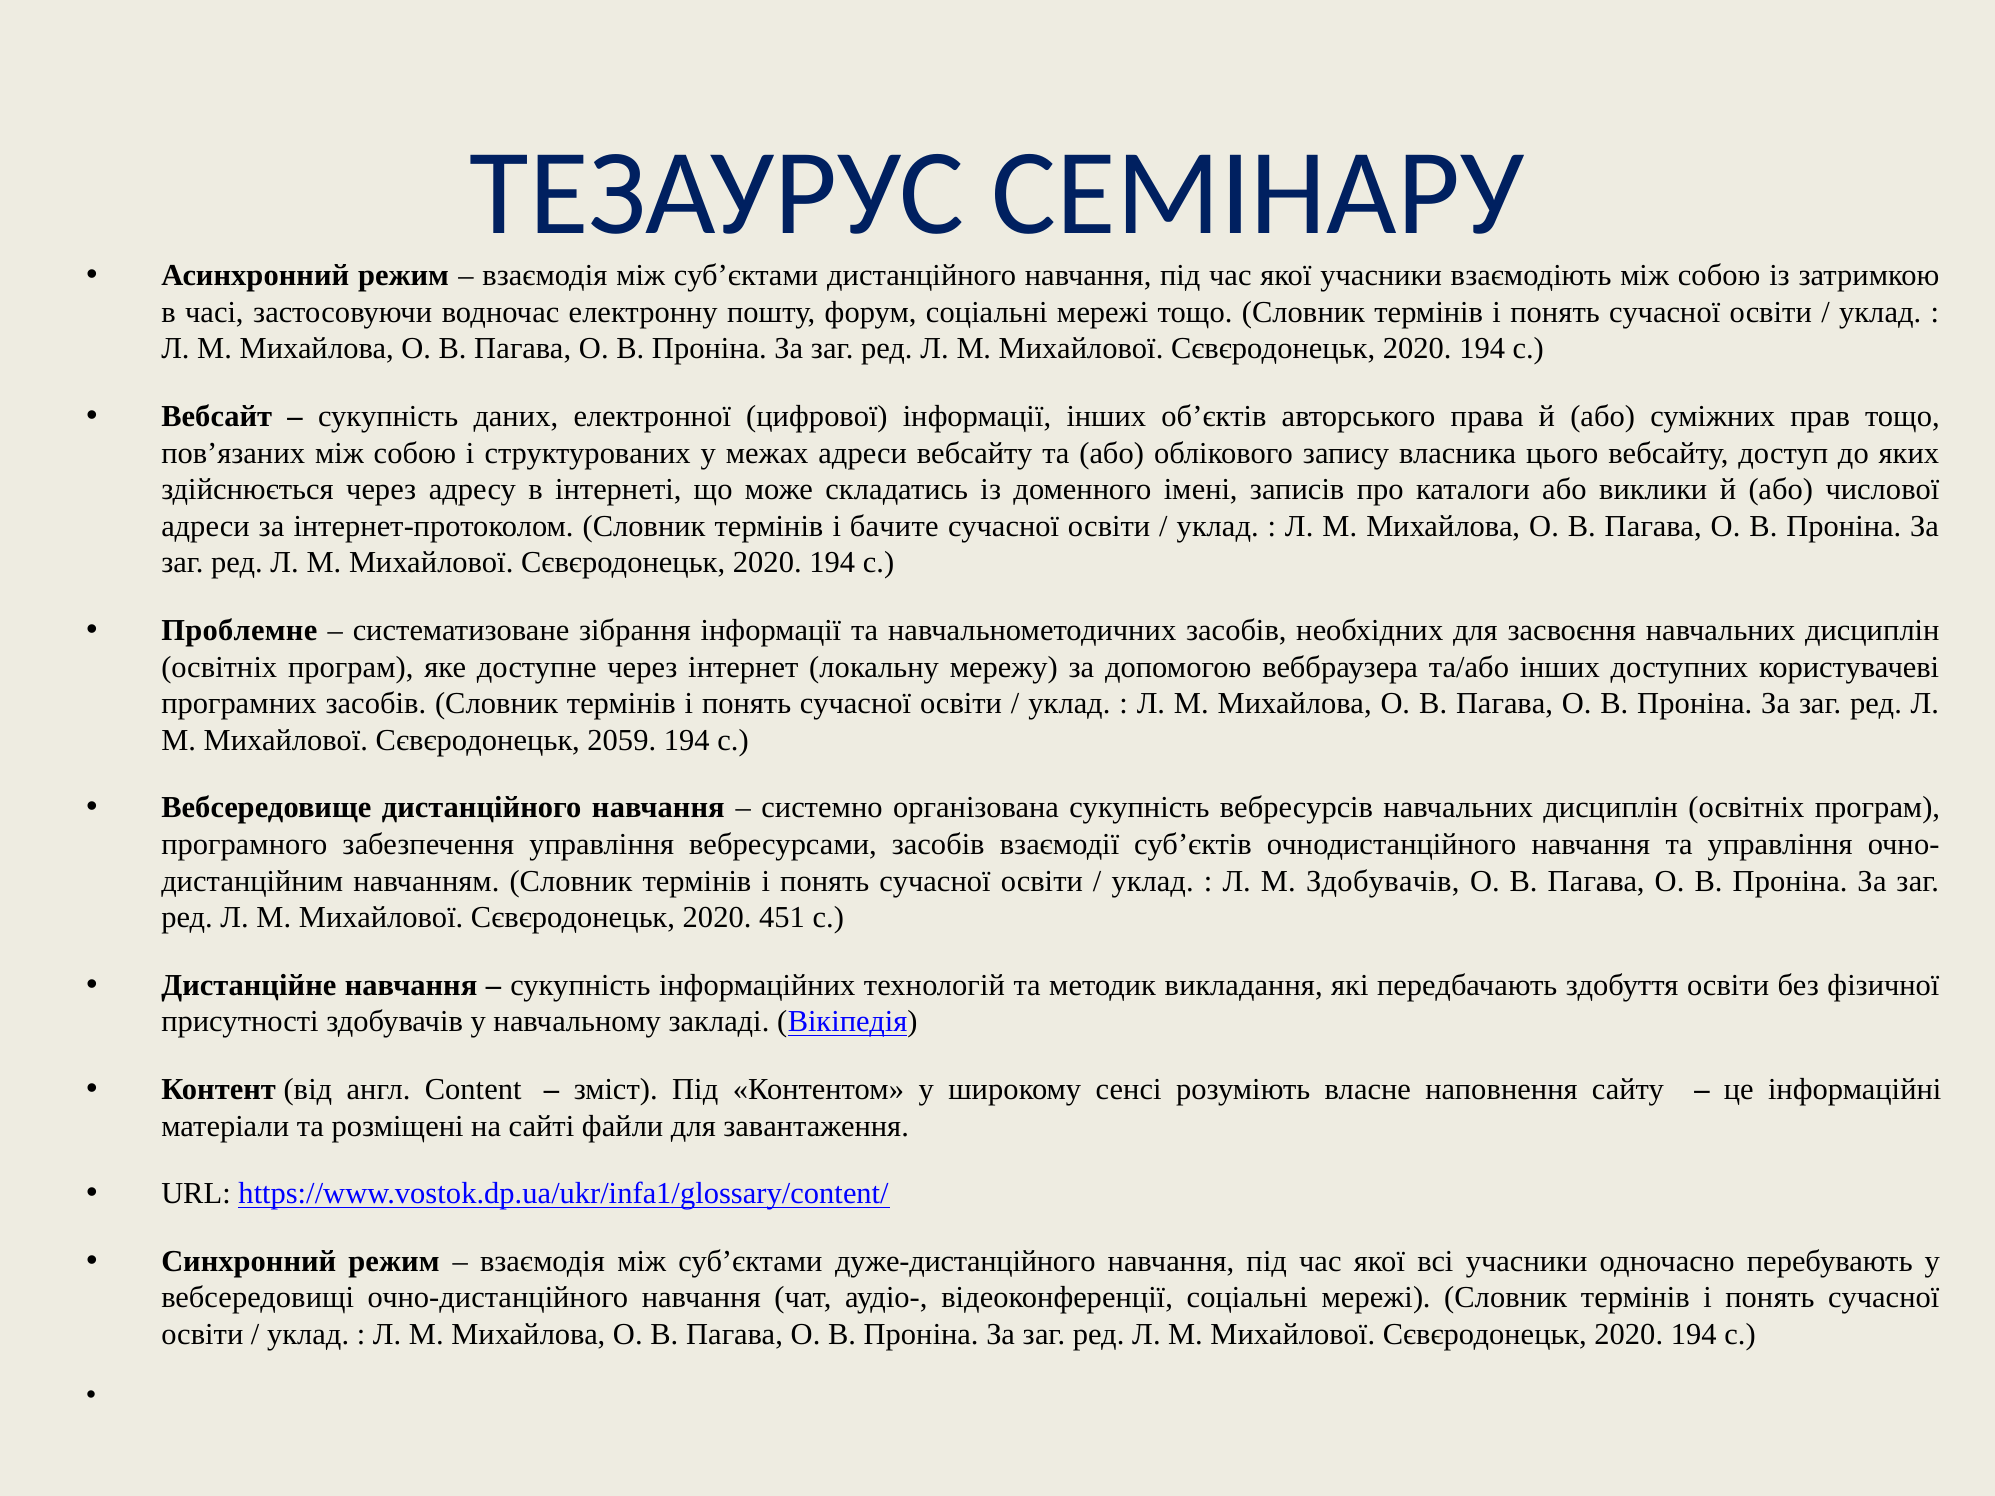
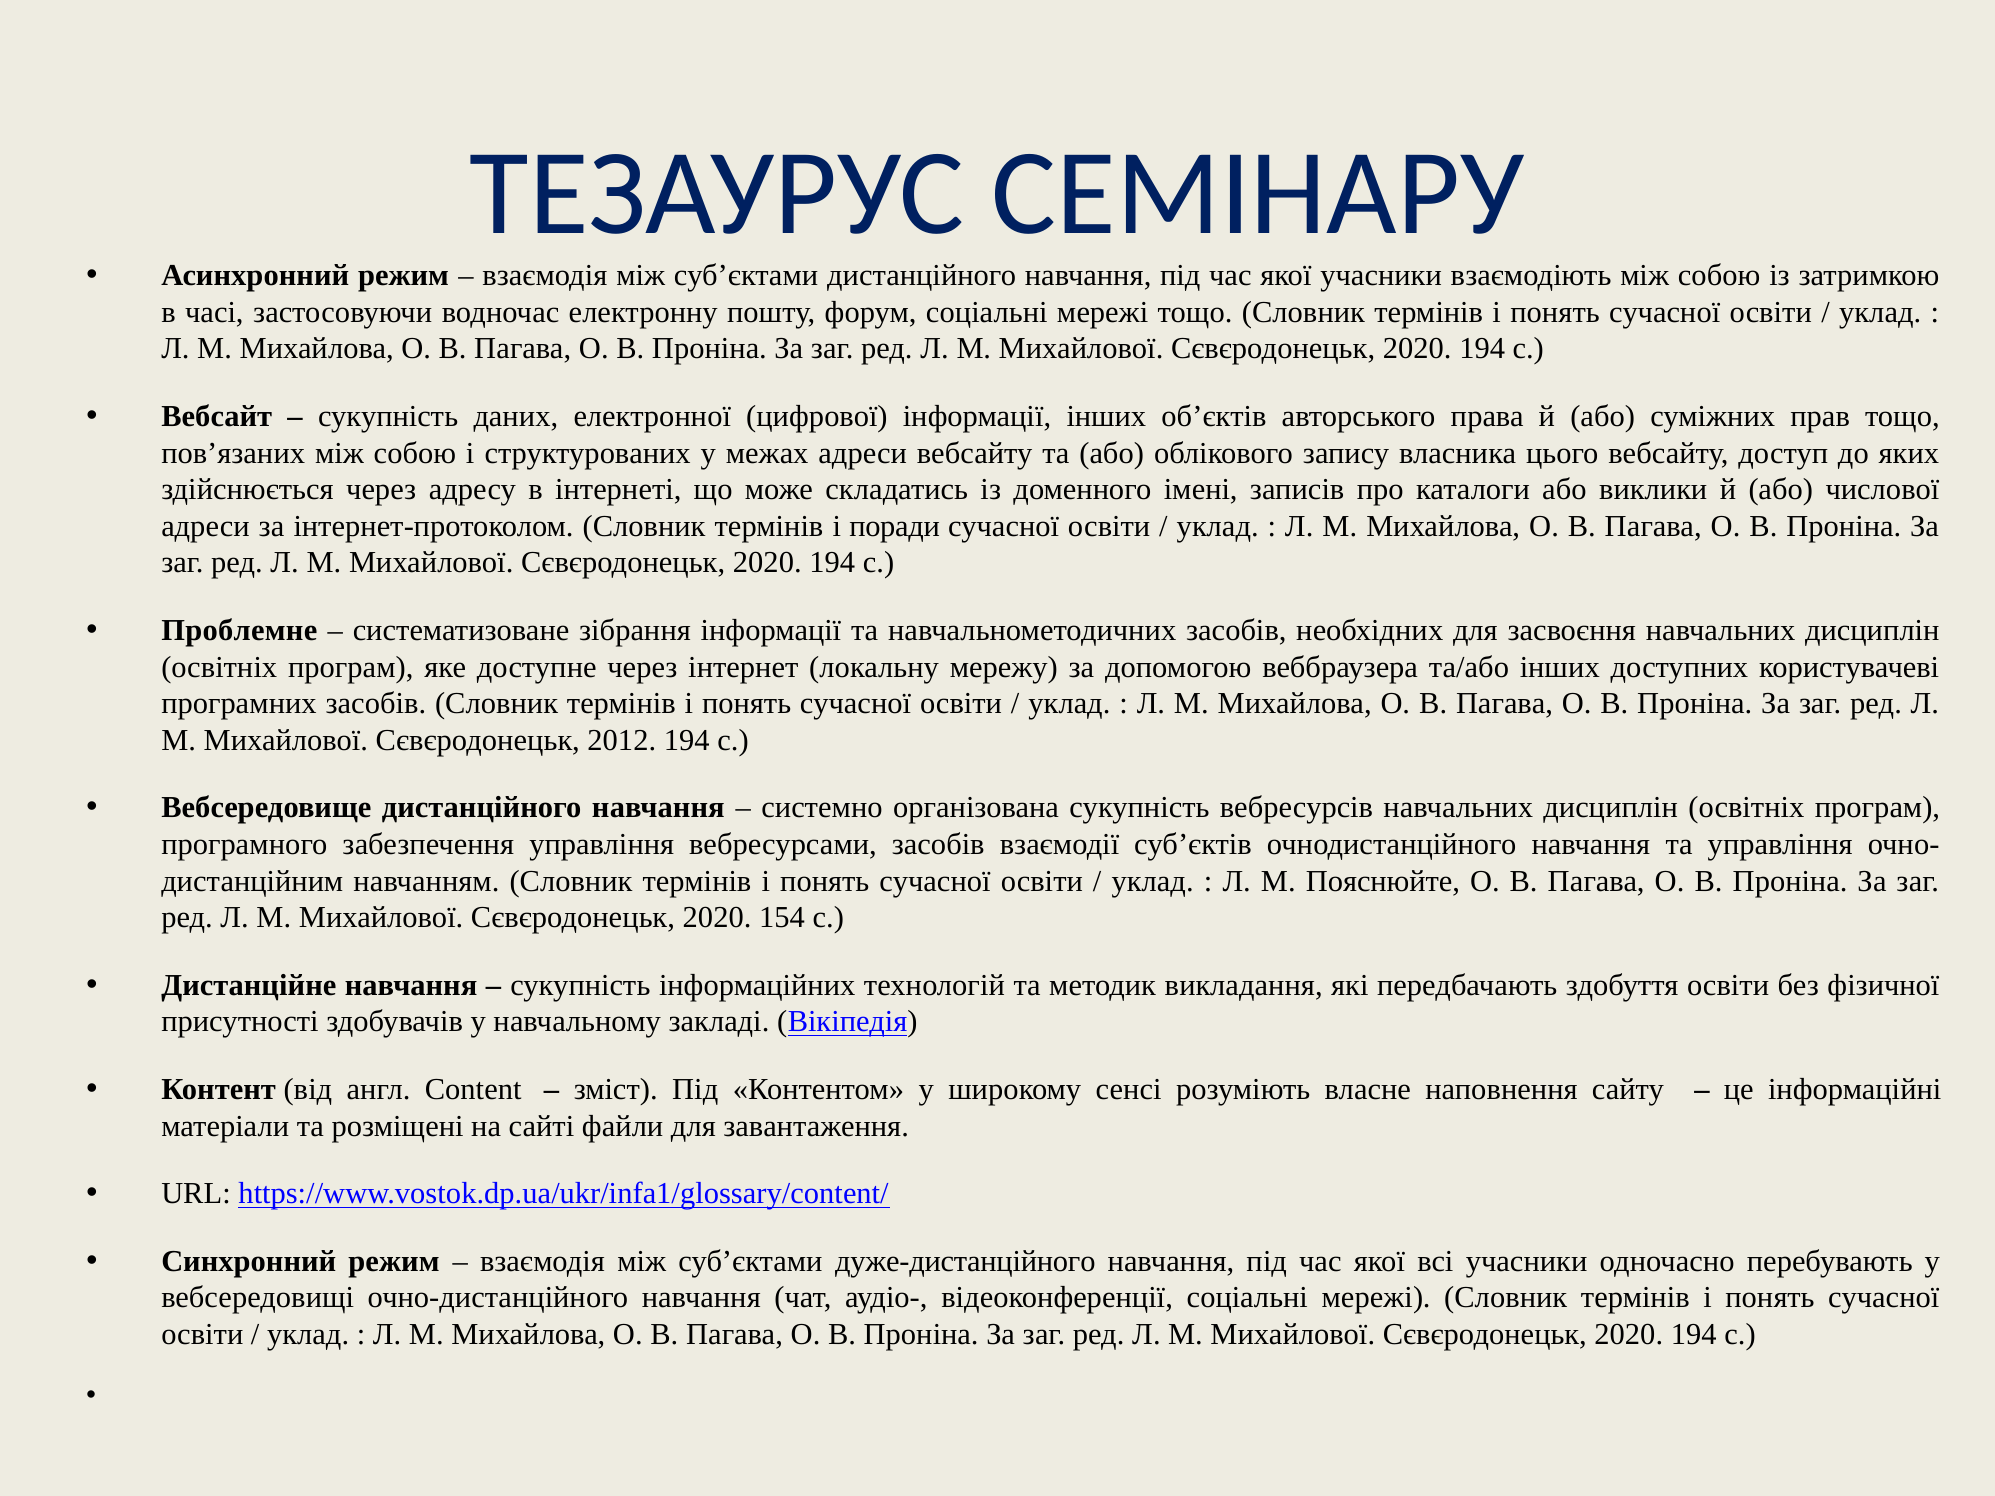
бачите: бачите -> поради (895, 526)
2059: 2059 -> 2012 (622, 740)
М Здобувачів: Здобувачів -> Пояснюйте (1383, 881)
451: 451 -> 154 (782, 918)
